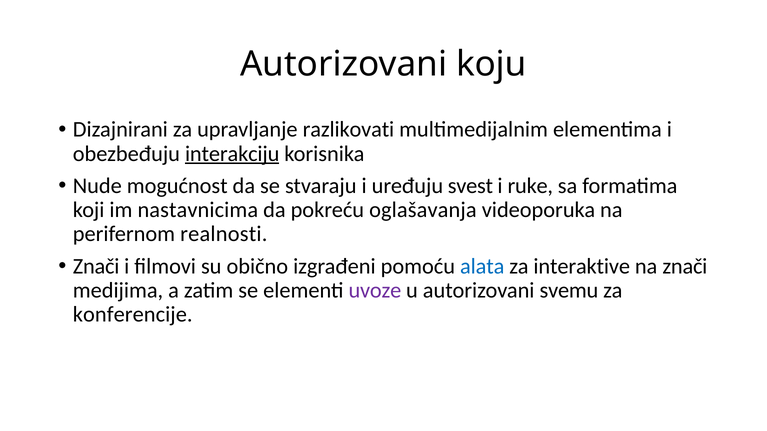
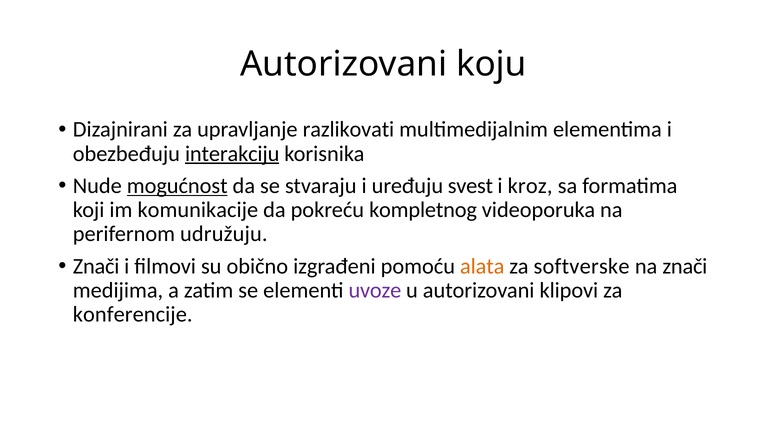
mogućnost underline: none -> present (177, 186)
ruke: ruke -> kroz (530, 186)
nastavnicima: nastavnicima -> komunikacije (198, 210)
oglašavanja: oglašavanja -> kompletnog (423, 210)
realnosti: realnosti -> udružuju (224, 234)
alata colour: blue -> orange (482, 266)
interaktive: interaktive -> softverske (582, 266)
svemu: svemu -> klipovi (569, 291)
